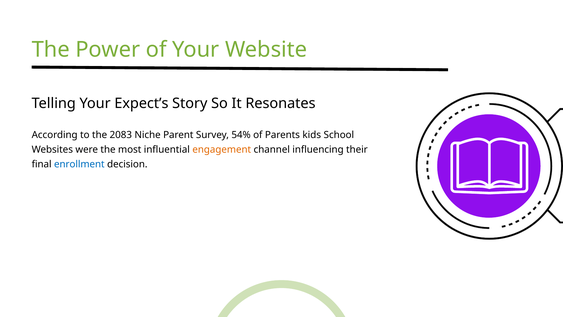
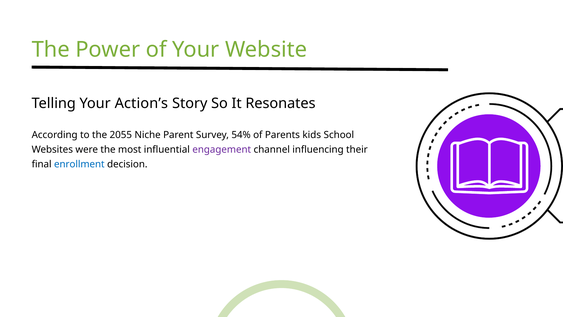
Expect’s: Expect’s -> Action’s (141, 103)
2083: 2083 -> 2055 (121, 135)
engagement colour: orange -> purple (222, 149)
